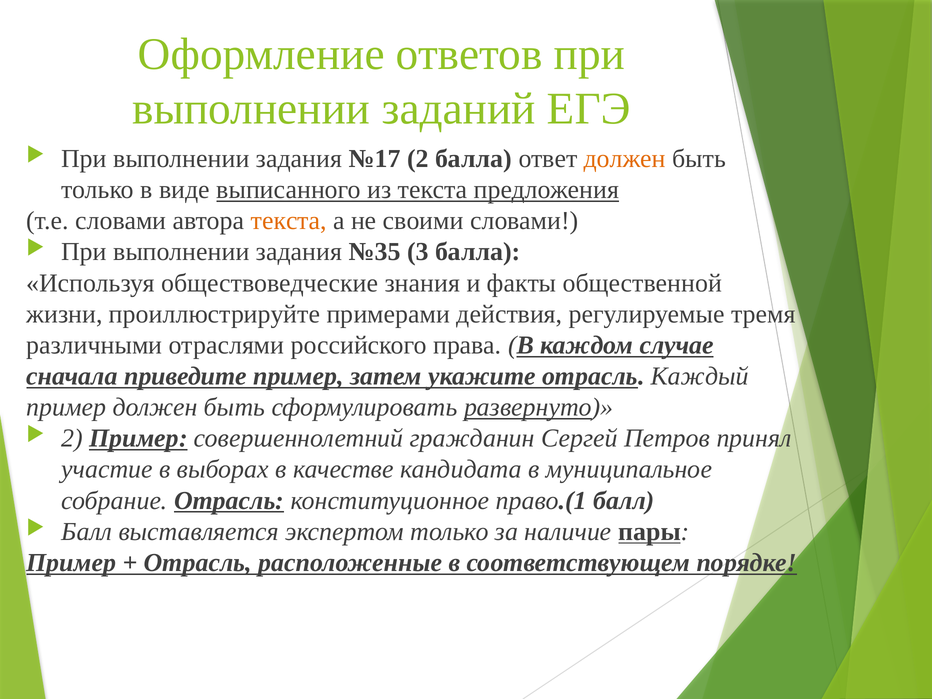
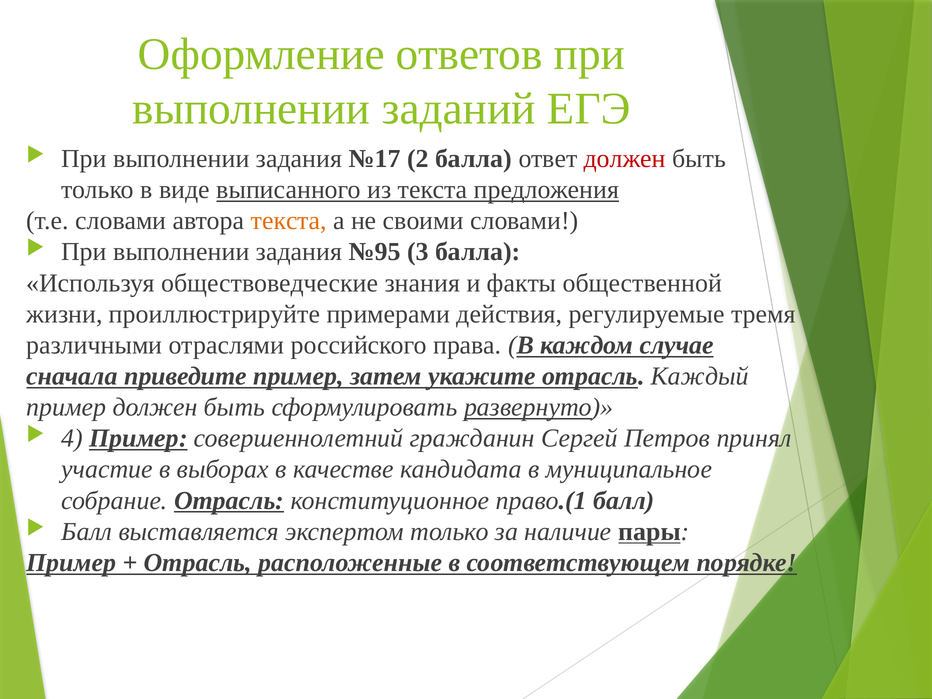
должен colour: orange -> red (625, 159)
№35: №35 -> №95 (375, 252)
2: 2 -> 4 (72, 438)
